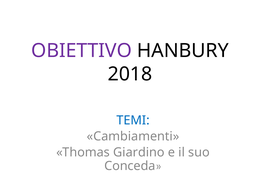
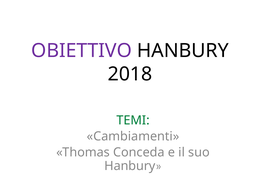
TEMI colour: blue -> green (133, 120)
Giardino: Giardino -> Conceda (139, 152)
Conceda: Conceda -> Hanbury (130, 166)
